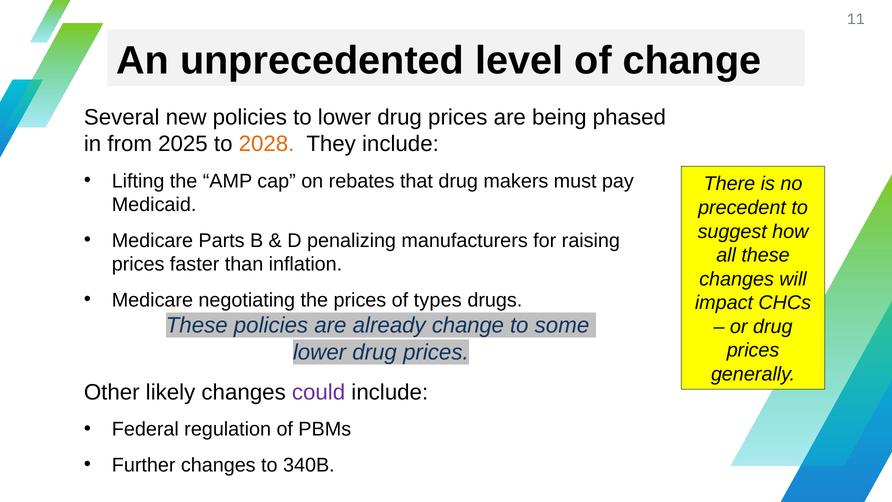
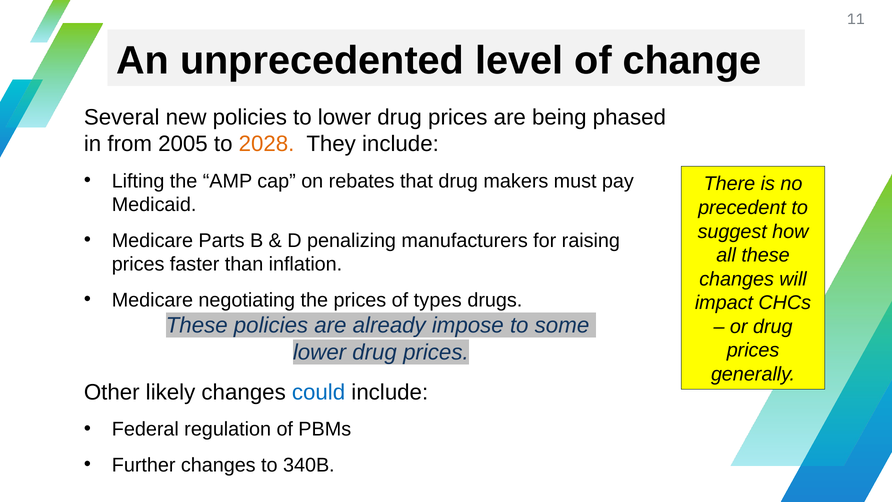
2025: 2025 -> 2005 (183, 144)
already change: change -> impose (468, 325)
could colour: purple -> blue (319, 392)
